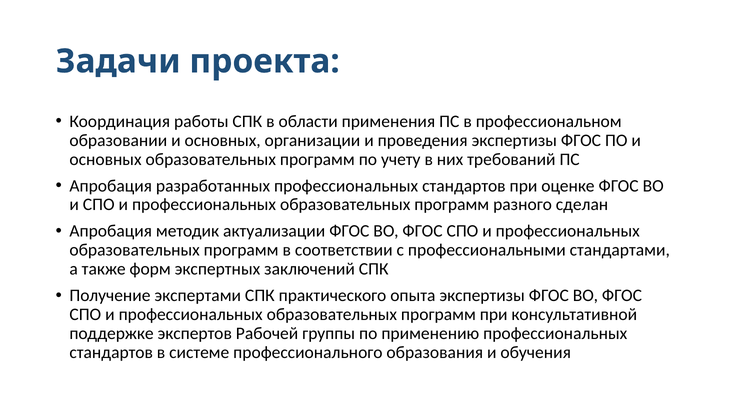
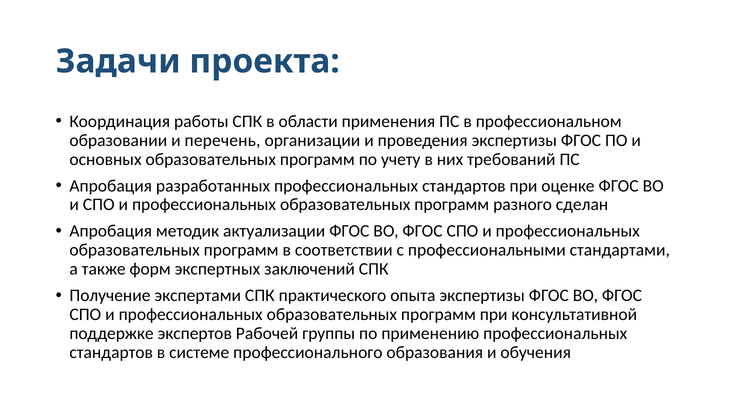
образовании и основных: основных -> перечень (223, 140)
